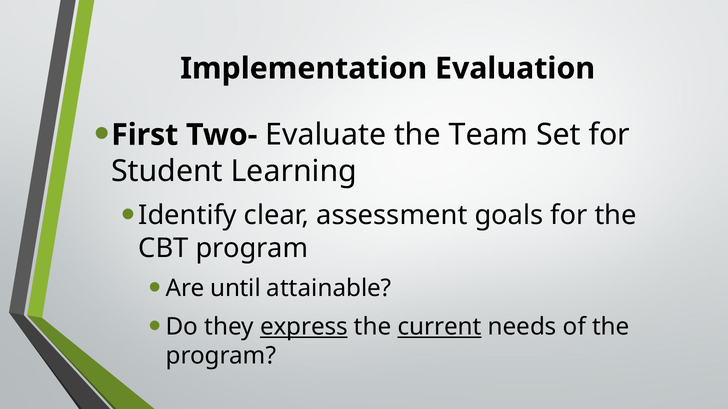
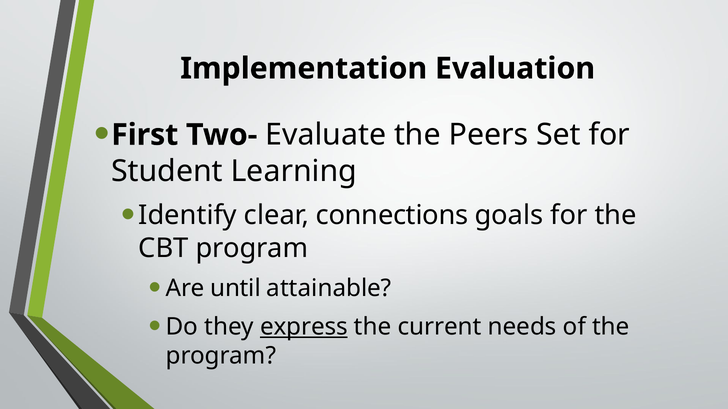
Team: Team -> Peers (488, 135)
assessment: assessment -> connections (392, 216)
current underline: present -> none (440, 327)
